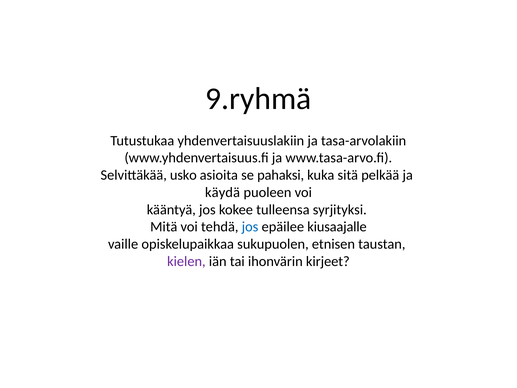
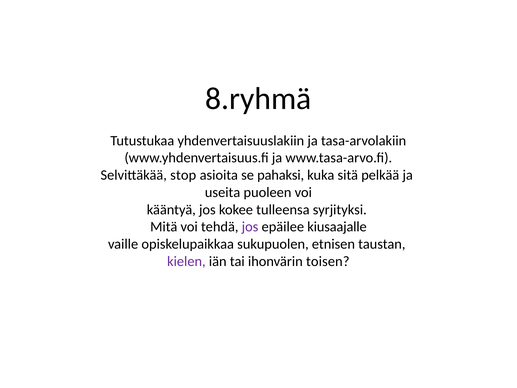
9.ryhmä: 9.ryhmä -> 8.ryhmä (258, 99)
usko: usko -> stop (183, 175)
käydä: käydä -> useita (223, 192)
jos colour: blue -> purple (250, 227)
kirjeet: kirjeet -> toisen (328, 261)
